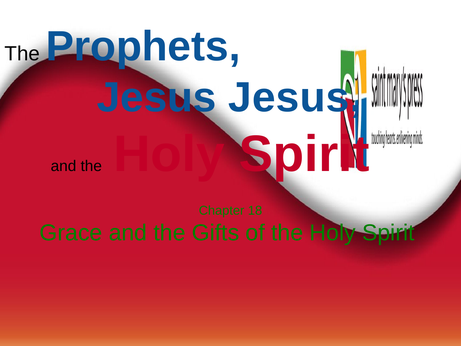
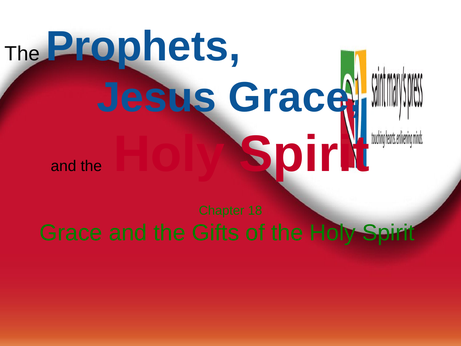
Jesus Jesus: Jesus -> Grace (295, 97)
